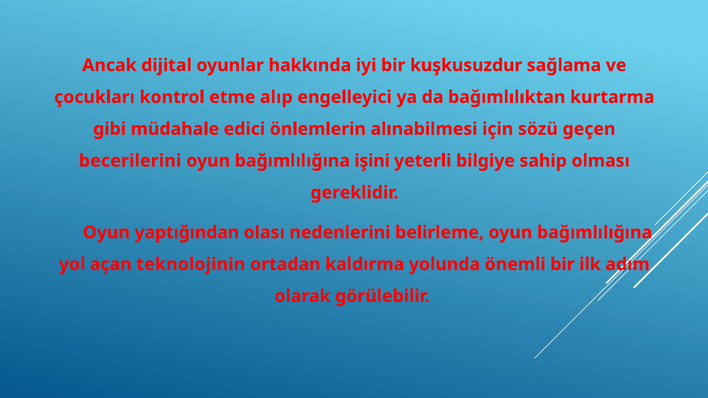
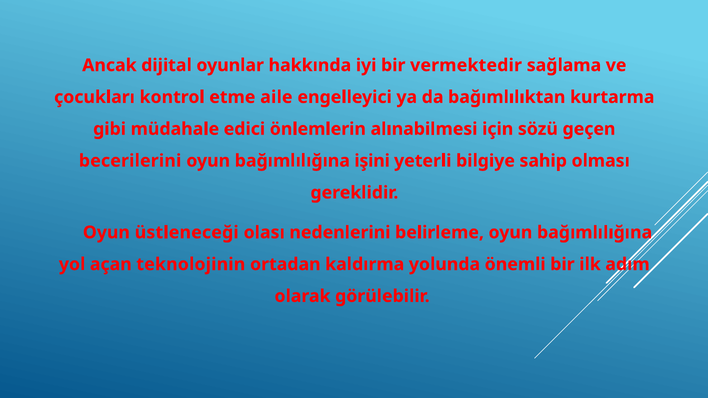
kuşkusuzdur: kuşkusuzdur -> vermektedir (466, 65)
alıp: alıp -> aile (276, 97)
yaptığından: yaptığından -> üstleneceği (187, 233)
